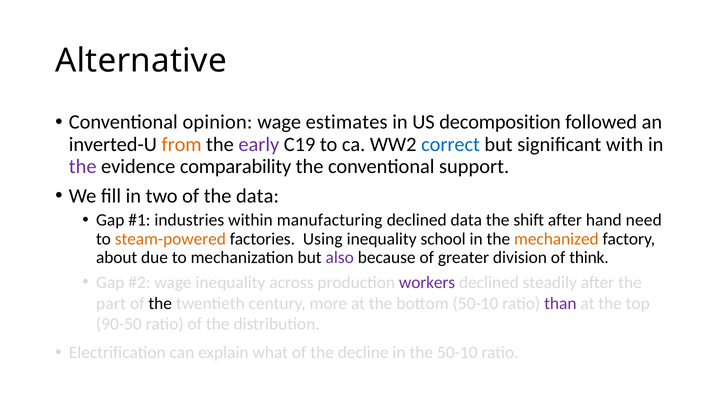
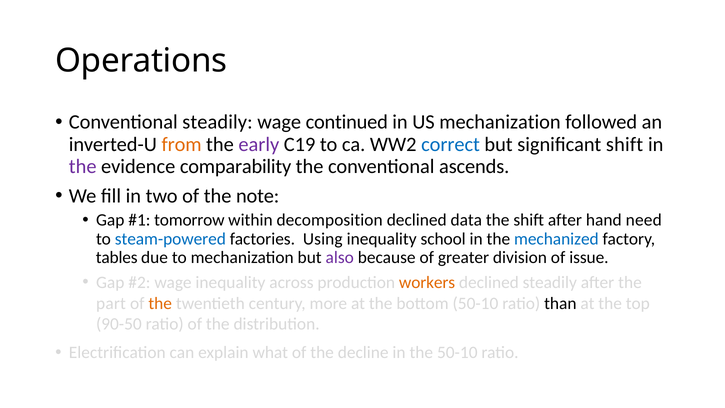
Alternative: Alternative -> Operations (141, 61)
Conventional opinion: opinion -> steadily (217, 122)
estimates: estimates -> continued (347, 122)
US decomposition: decomposition -> mechanization (500, 122)
significant with: with -> shift (625, 144)
support: support -> ascends (474, 166)
the data: data -> note (258, 196)
industries: industries -> tomorrow (189, 220)
manufacturing: manufacturing -> decomposition (330, 220)
steam-powered colour: orange -> blue (170, 239)
mechanized colour: orange -> blue (556, 239)
about: about -> tables (117, 258)
think: think -> issue (589, 258)
workers colour: purple -> orange (427, 282)
the colour: black -> orange (160, 303)
than colour: purple -> black (560, 303)
